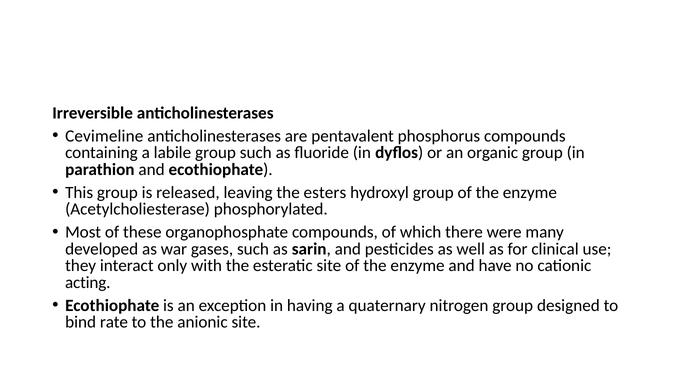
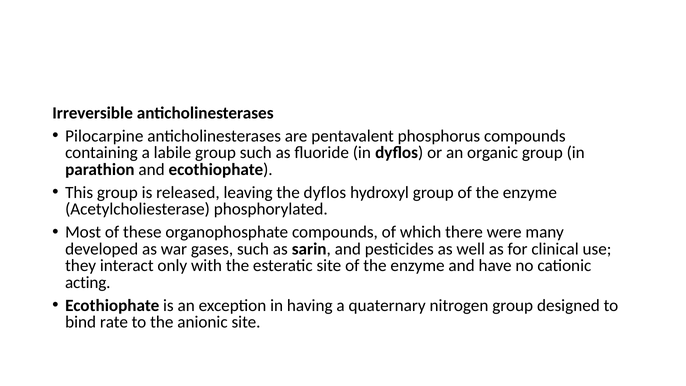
Cevimeline: Cevimeline -> Pilocarpine (104, 136)
the esters: esters -> dyflos (325, 192)
